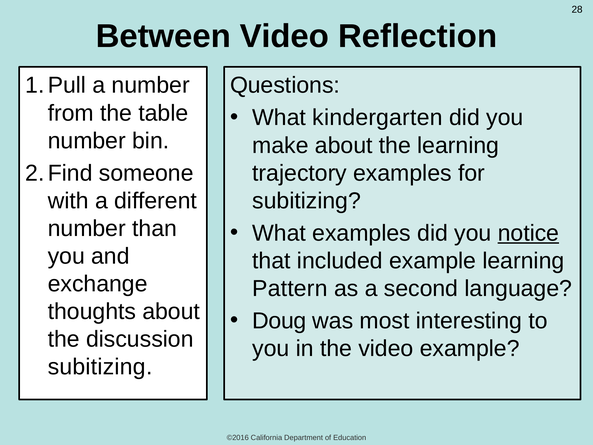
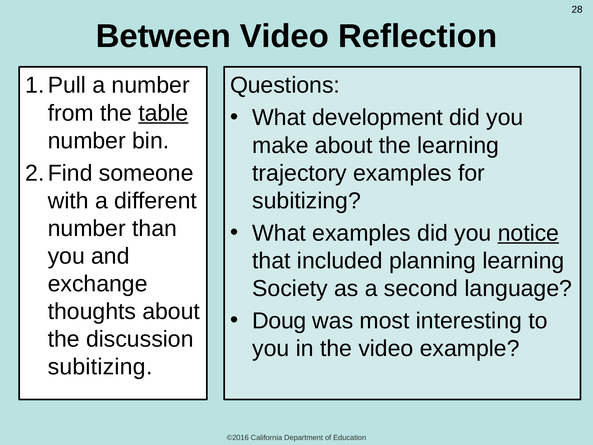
table underline: none -> present (163, 113)
kindergarten: kindergarten -> development (378, 118)
included example: example -> planning (433, 261)
Pattern: Pattern -> Society (290, 288)
